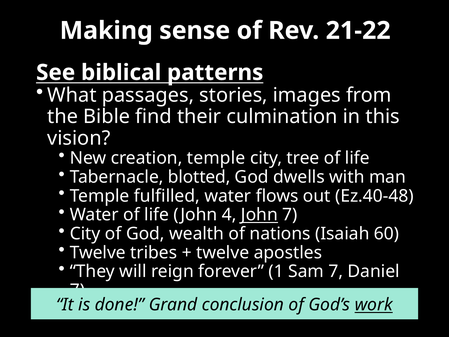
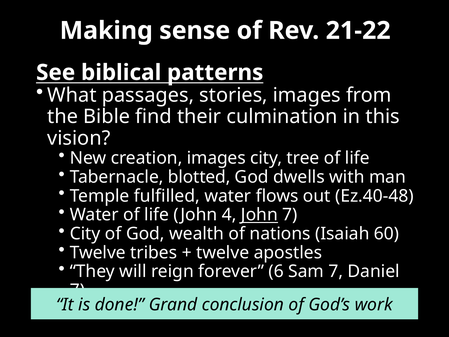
creation temple: temple -> images (216, 158)
1: 1 -> 6 (276, 271)
work underline: present -> none (374, 305)
